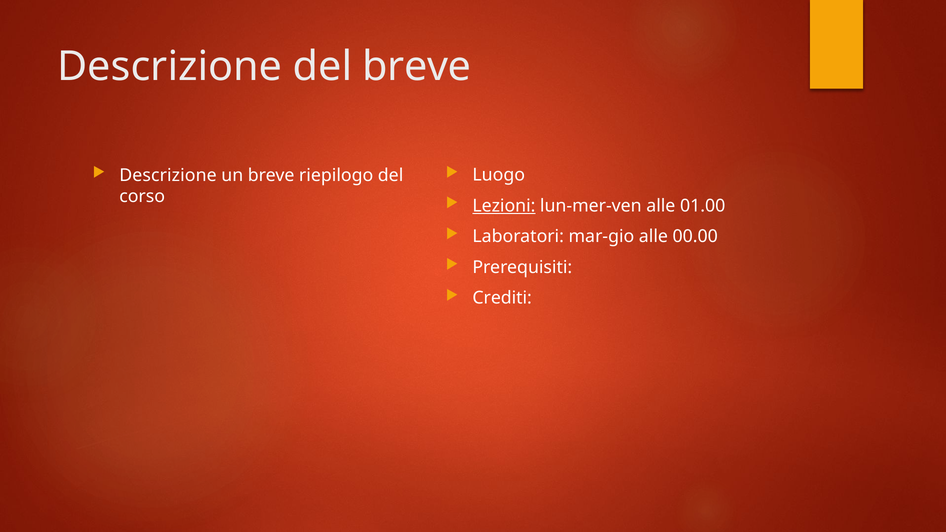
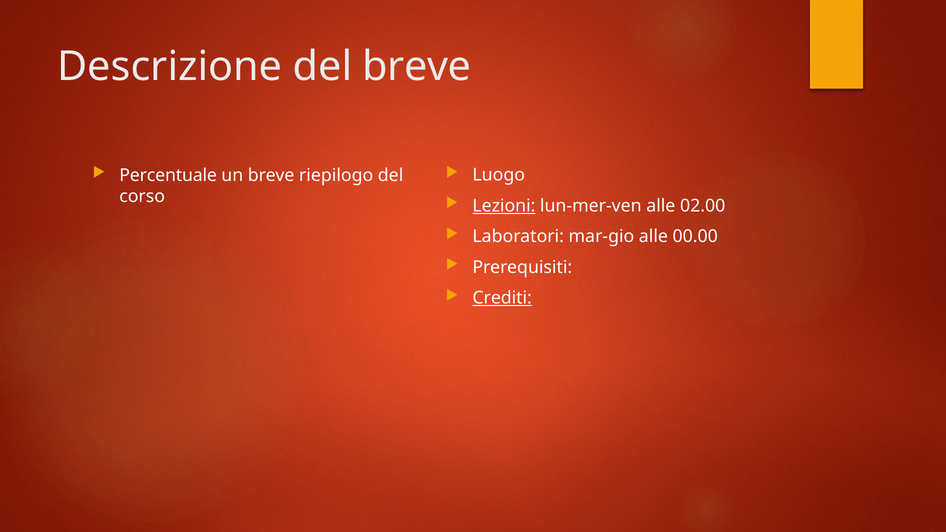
Descrizione: Descrizione -> Percentuale (168, 175)
01.00: 01.00 -> 02.00 (703, 206)
Crediti underline: none -> present (502, 298)
